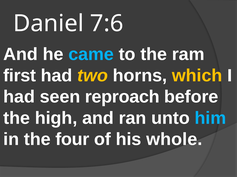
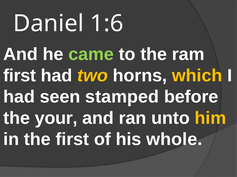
7:6: 7:6 -> 1:6 (107, 24)
came colour: light blue -> light green (91, 55)
reproach: reproach -> stamped (122, 97)
high: high -> your (56, 119)
him colour: light blue -> yellow (210, 119)
the four: four -> first (72, 140)
